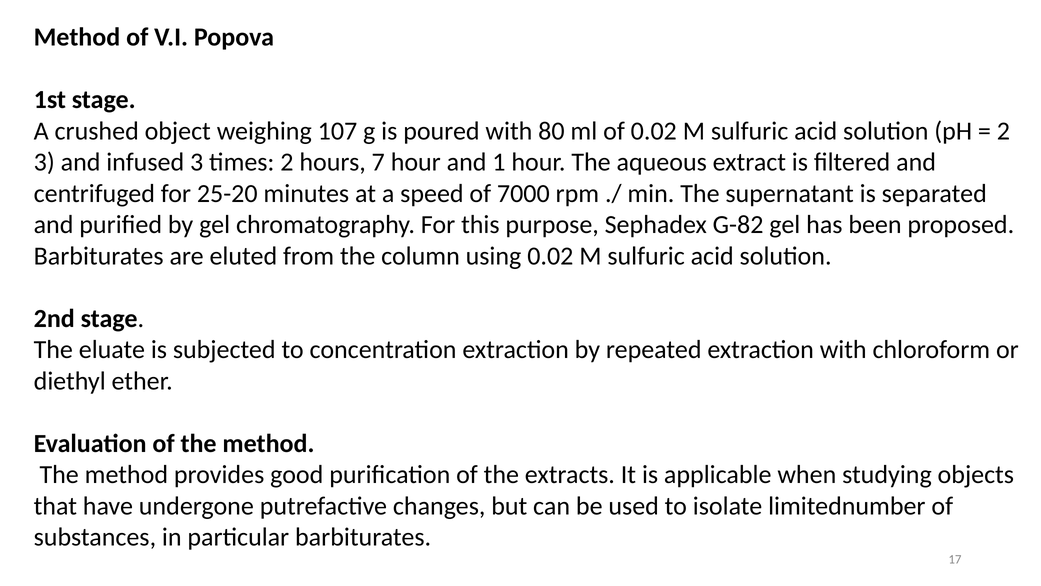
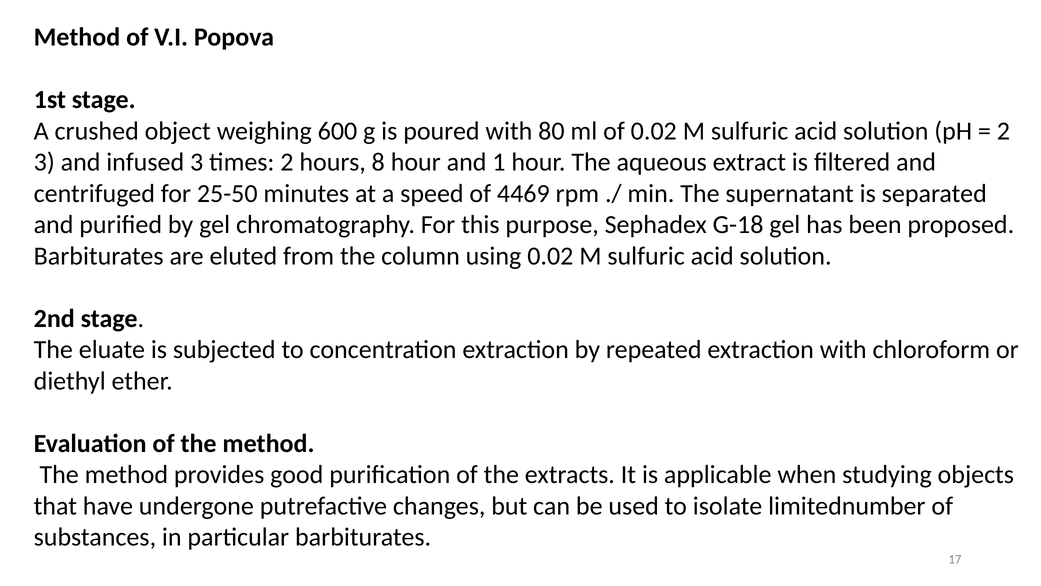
107: 107 -> 600 (337, 131)
7: 7 -> 8 (378, 162)
25-20: 25-20 -> 25-50 (227, 193)
7000: 7000 -> 4469 (523, 193)
G-82: G-82 -> G-18 (738, 225)
